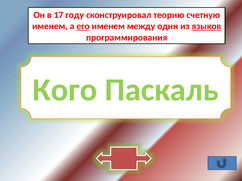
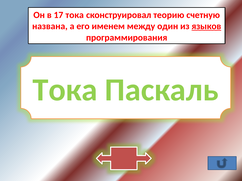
17 году: году -> тока (75, 15)
именем: именем -> названа (50, 26)
его underline: present -> none (83, 26)
Кого: Кого -> Тока (65, 90)
